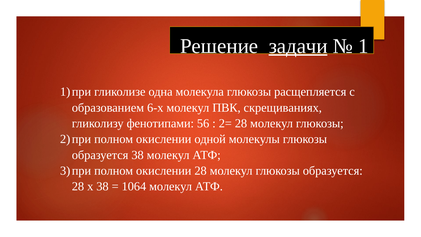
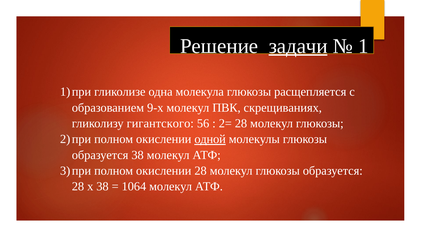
6-х: 6-х -> 9-х (155, 108)
фенотипами: фенотипами -> гигантского (160, 123)
одной underline: none -> present (210, 139)
